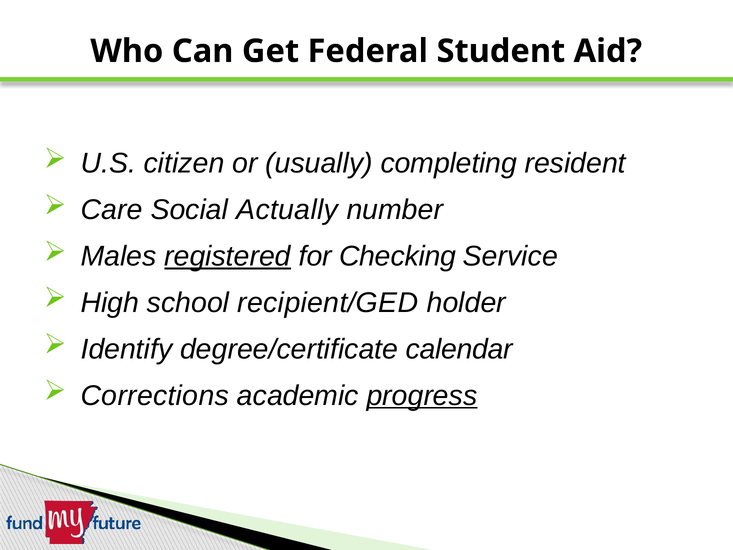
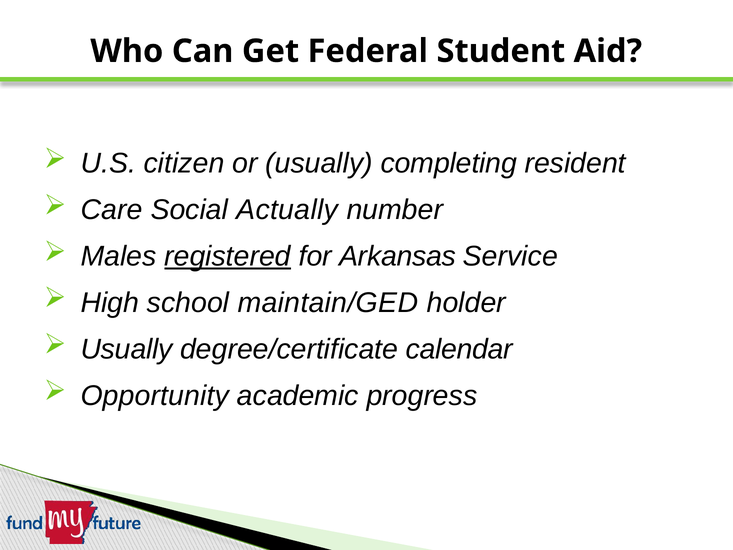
Checking: Checking -> Arkansas (398, 256)
recipient/GED: recipient/GED -> maintain/GED (328, 303)
Identify: Identify -> Usually (127, 349)
Corrections: Corrections -> Opportunity (155, 395)
progress underline: present -> none (422, 395)
